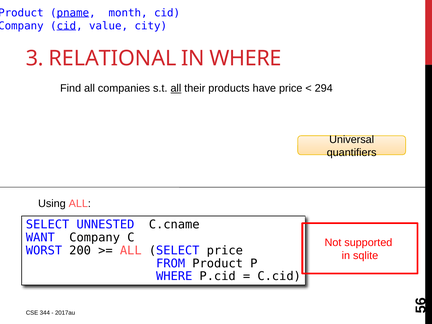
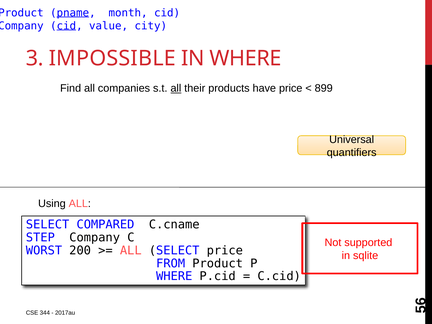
RELATIONAL: RELATIONAL -> IMPOSSIBLE (112, 58)
294: 294 -> 899 (324, 88)
UNNESTED: UNNESTED -> COMPARED (105, 225)
WANT: WANT -> STEP (40, 237)
